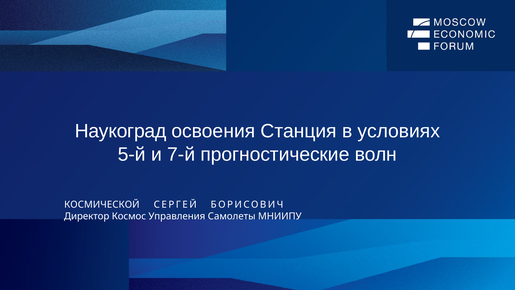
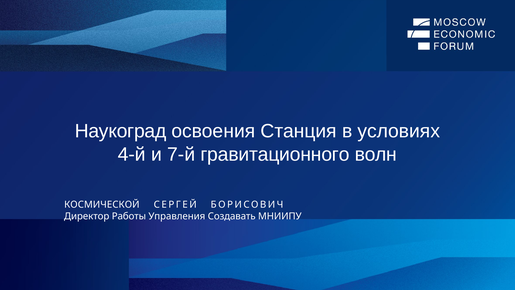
5-й: 5-й -> 4-й (132, 154)
прогностические: прогностические -> гравитационного (275, 154)
Космос: Космос -> Работы (129, 216)
Самолеты: Самолеты -> Создавать (232, 216)
